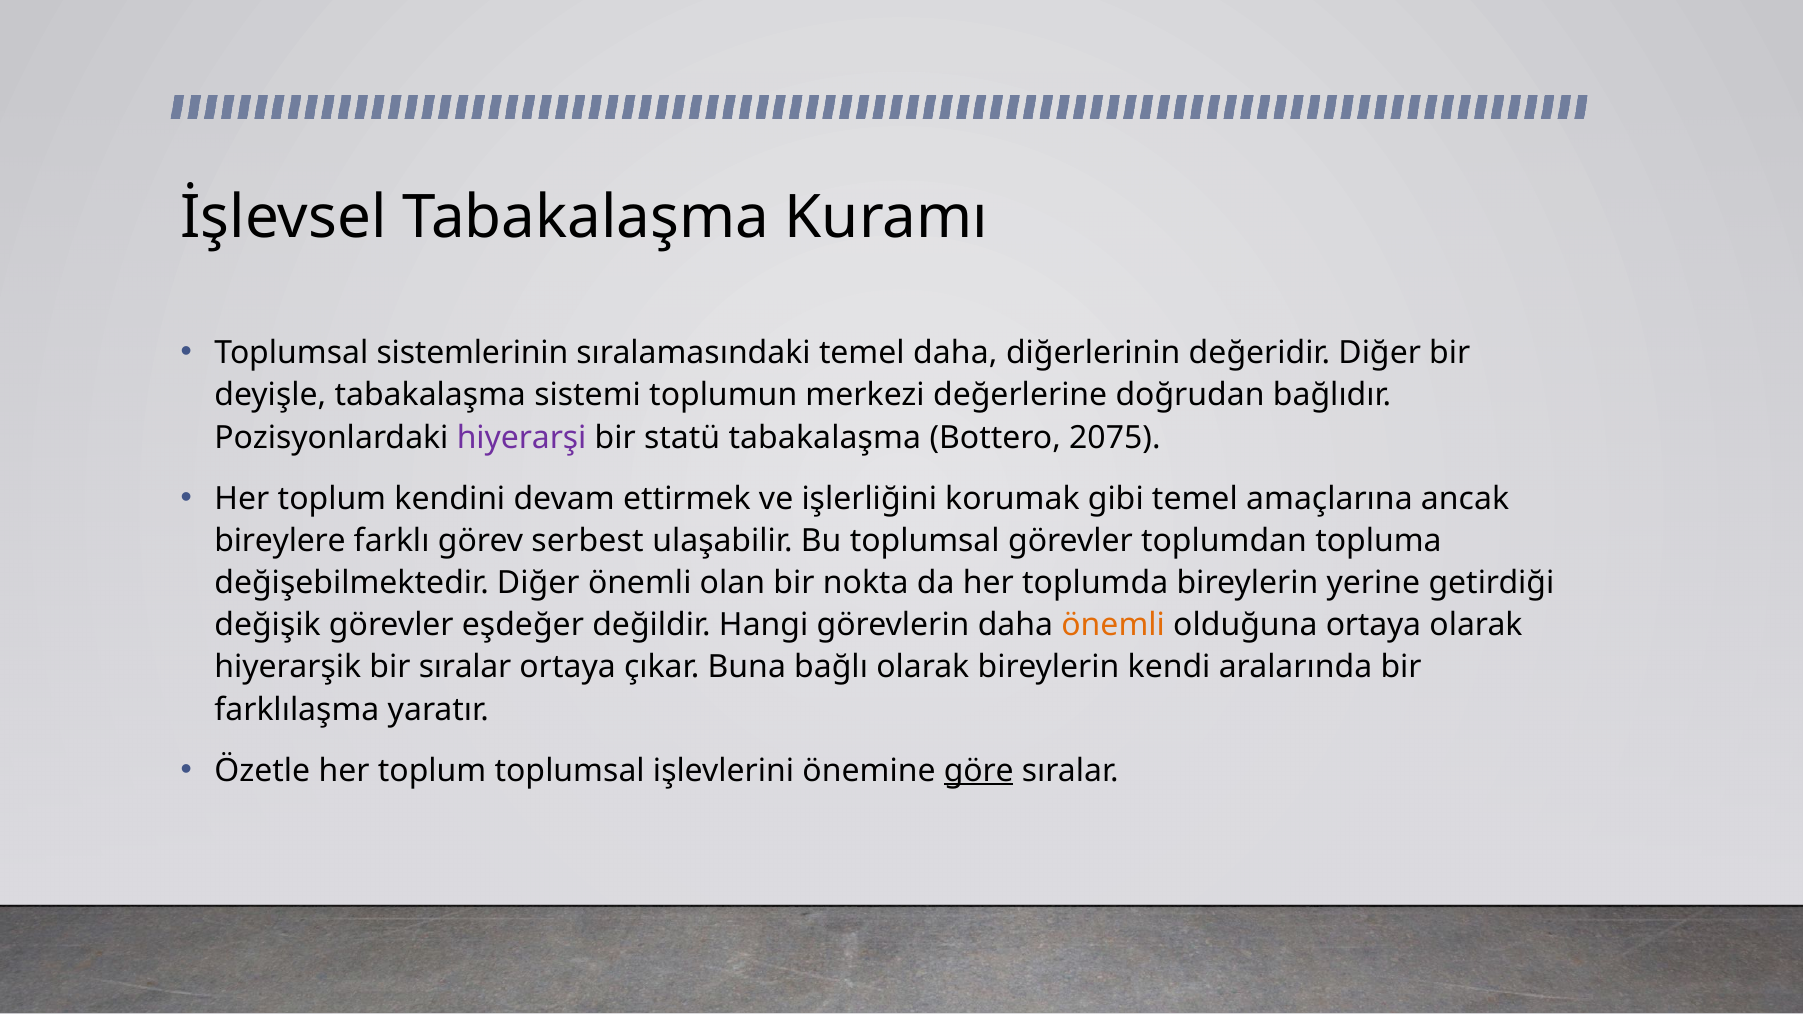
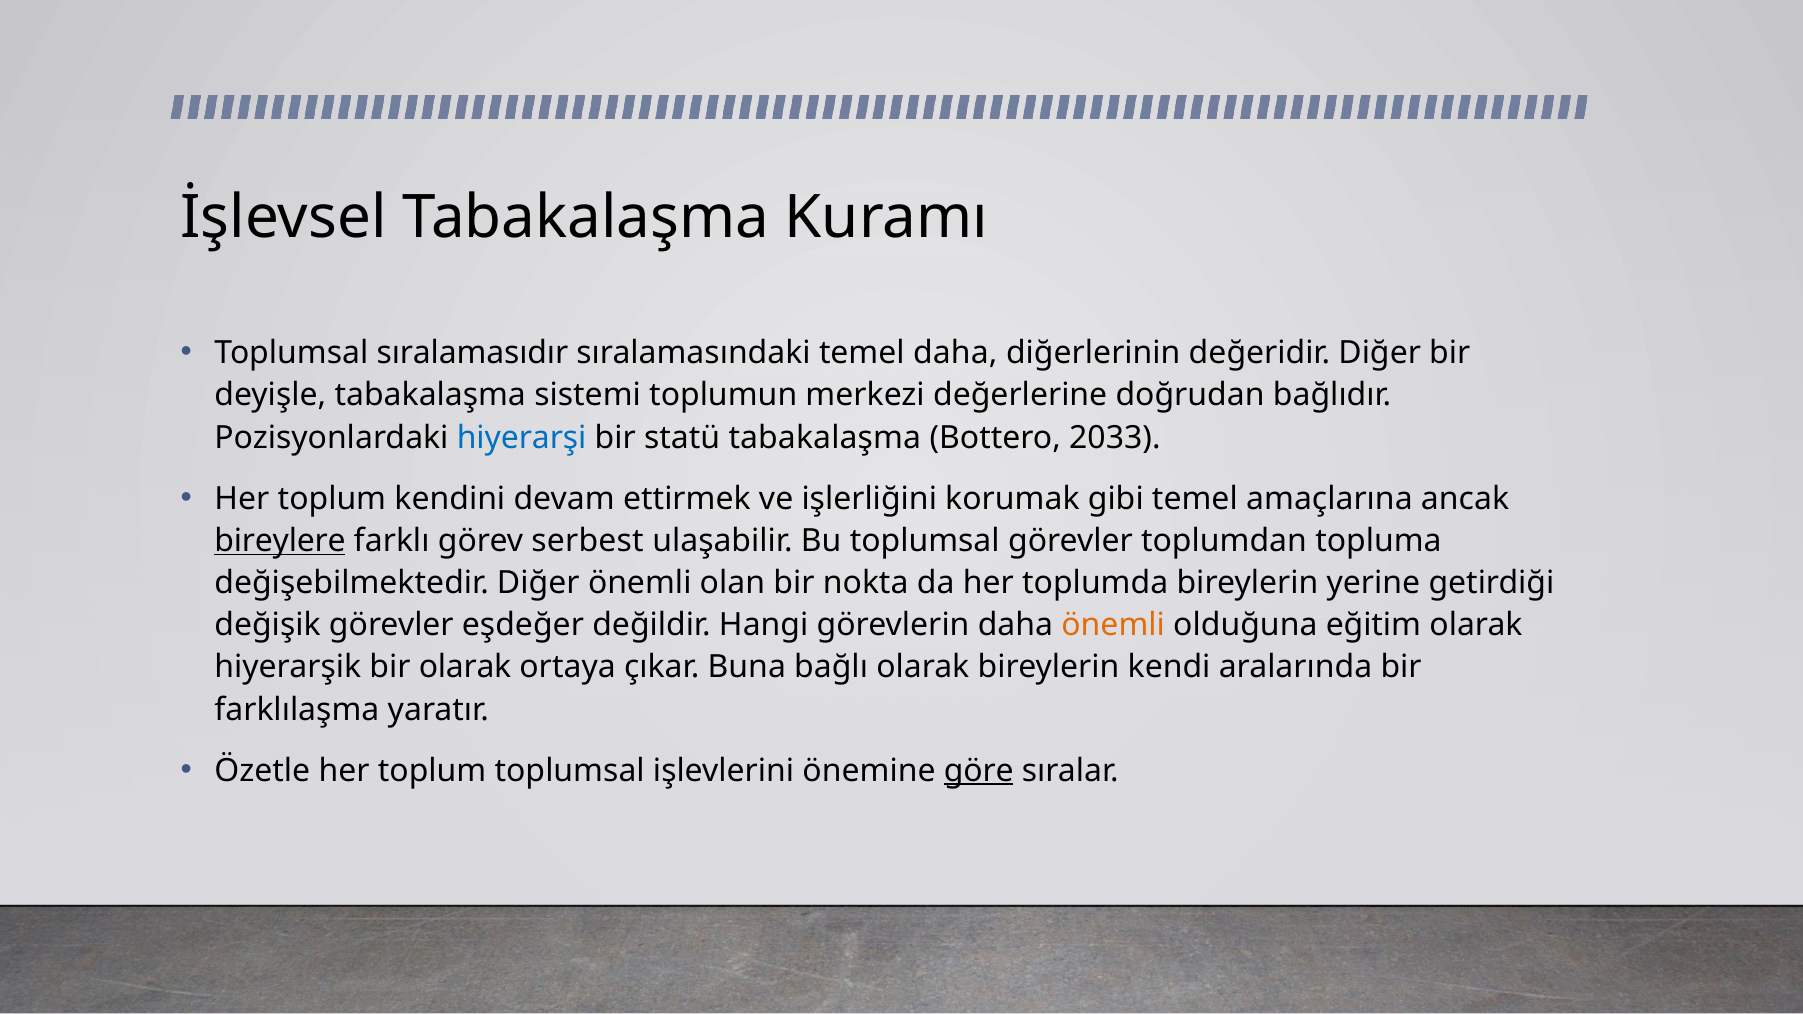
sistemlerinin: sistemlerinin -> sıralamasıdır (472, 353)
hiyerarşi colour: purple -> blue (522, 438)
2075: 2075 -> 2033 (1115, 438)
bireylere underline: none -> present (280, 541)
olduğuna ortaya: ortaya -> eğitim (1373, 625)
bir sıralar: sıralar -> olarak (465, 667)
